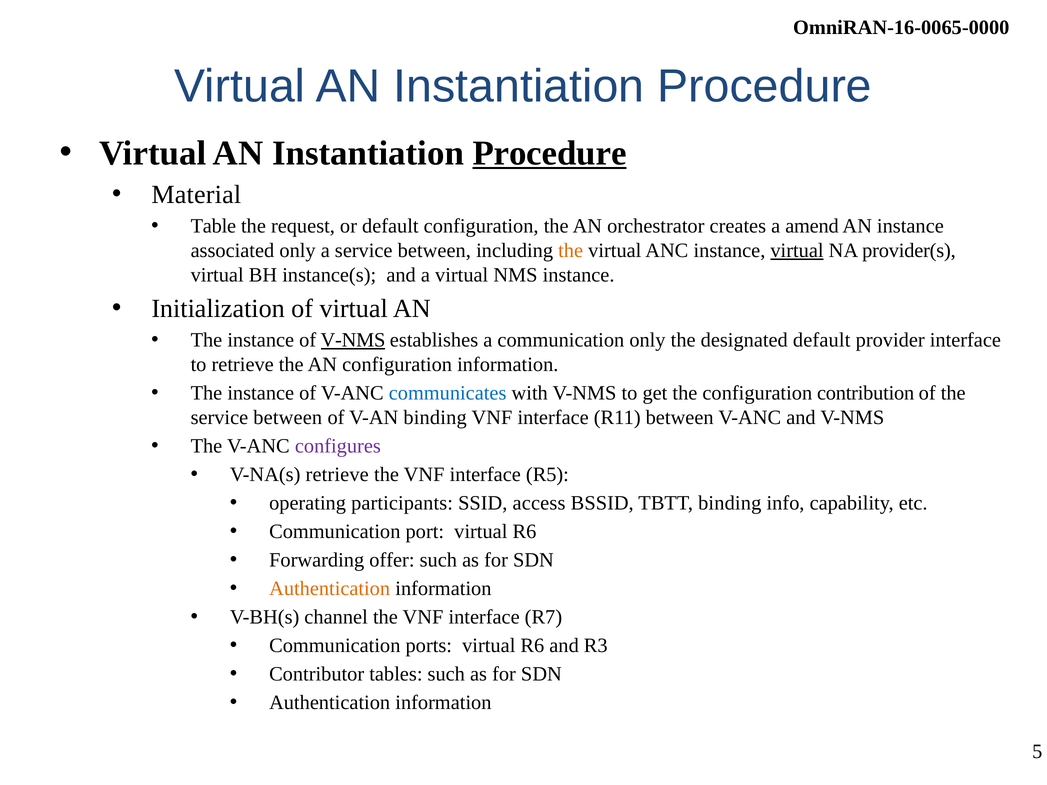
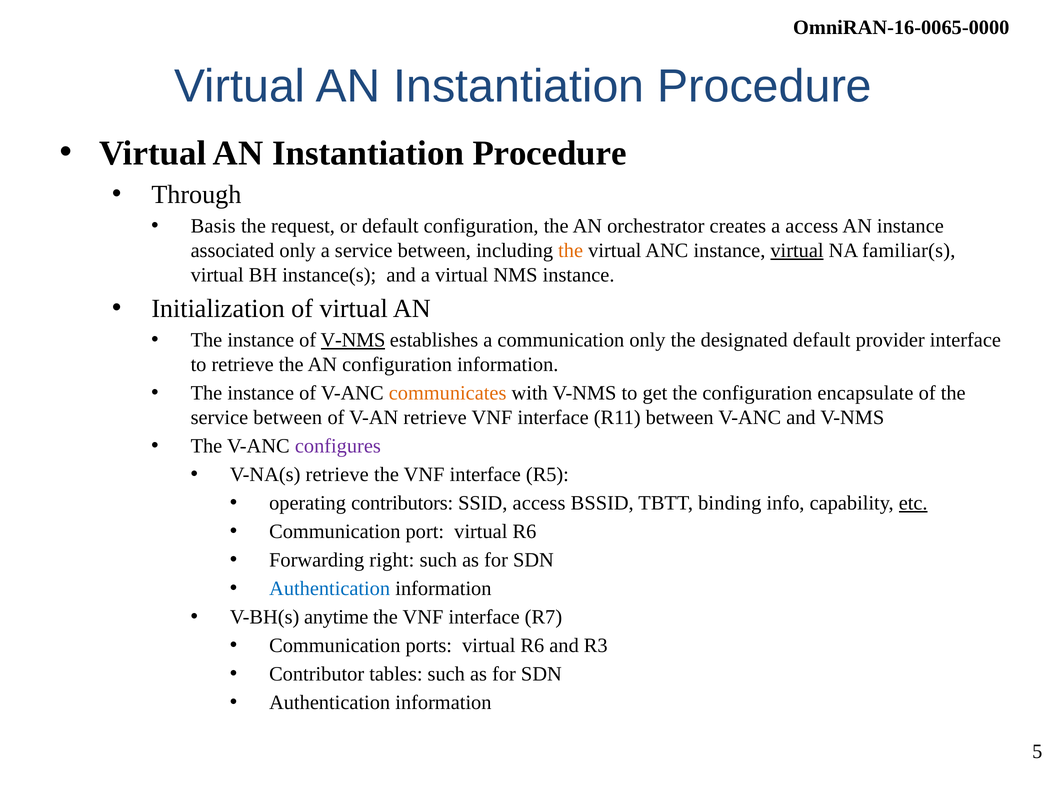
Procedure underline: present -> none (550, 153)
Material: Material -> Through (196, 194)
Table: Table -> Basis (213, 226)
a amend: amend -> access (812, 226)
provider(s: provider(s -> familiar(s (909, 251)
communicates colour: blue -> orange (448, 393)
contribution: contribution -> encapsulate (865, 393)
V-AN binding: binding -> retrieve (435, 418)
participants: participants -> contributors (402, 503)
etc underline: none -> present (913, 503)
offer: offer -> right (392, 560)
Authentication colour: orange -> blue (330, 589)
channel: channel -> anytime (336, 617)
